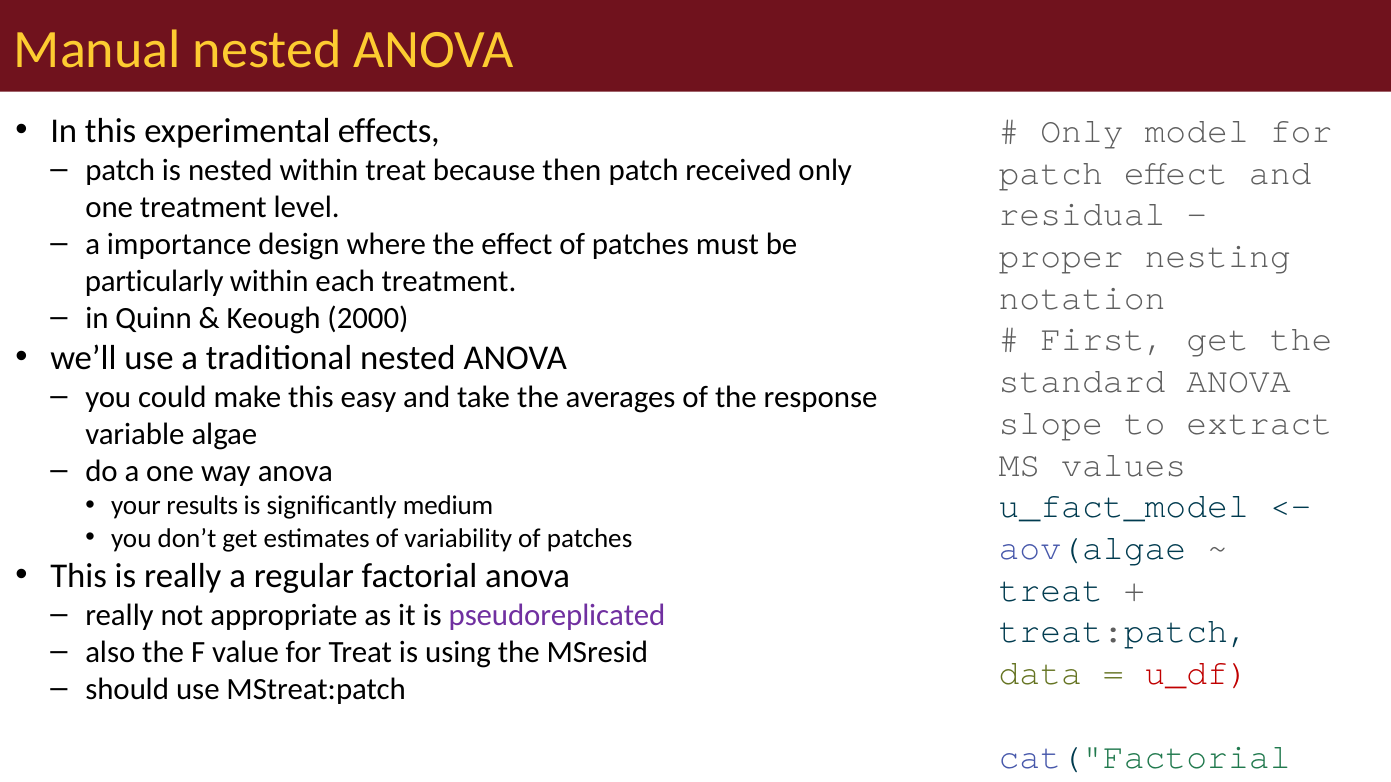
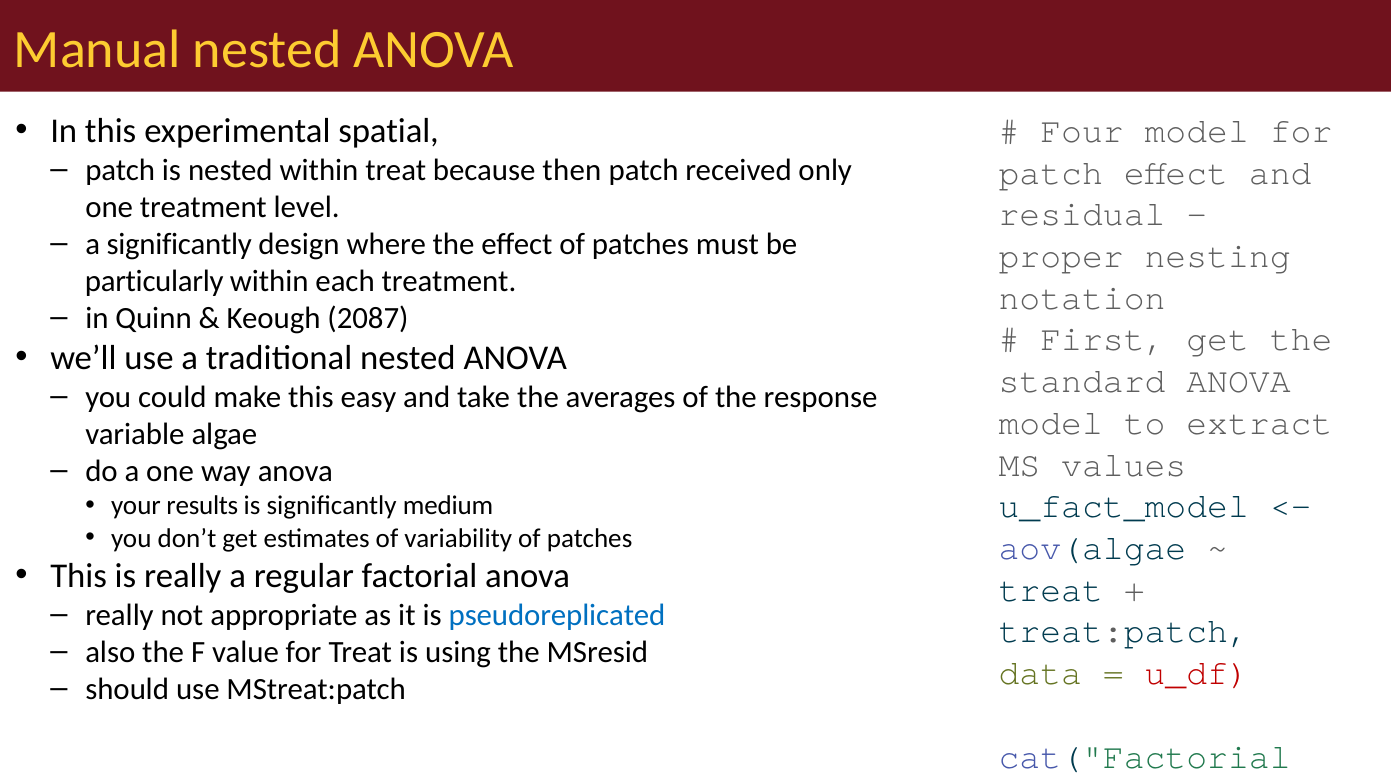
effects: effects -> spatial (389, 131)
Only: Only -> Four (1082, 131)
a importance: importance -> significantly (179, 244)
2000: 2000 -> 2087 (368, 318)
slope: slope -> model (1051, 423)
pseudoreplicated colour: purple -> blue (557, 615)
